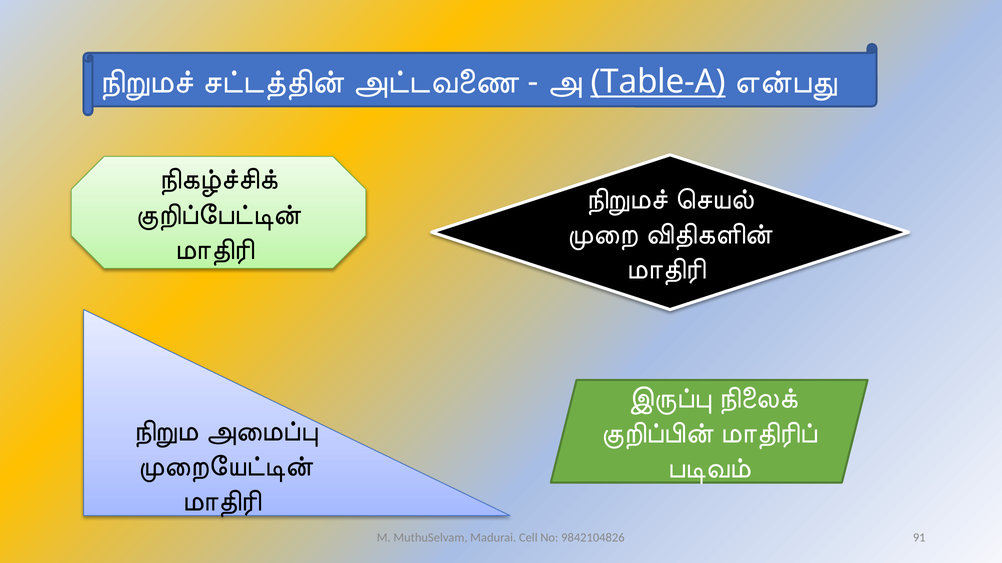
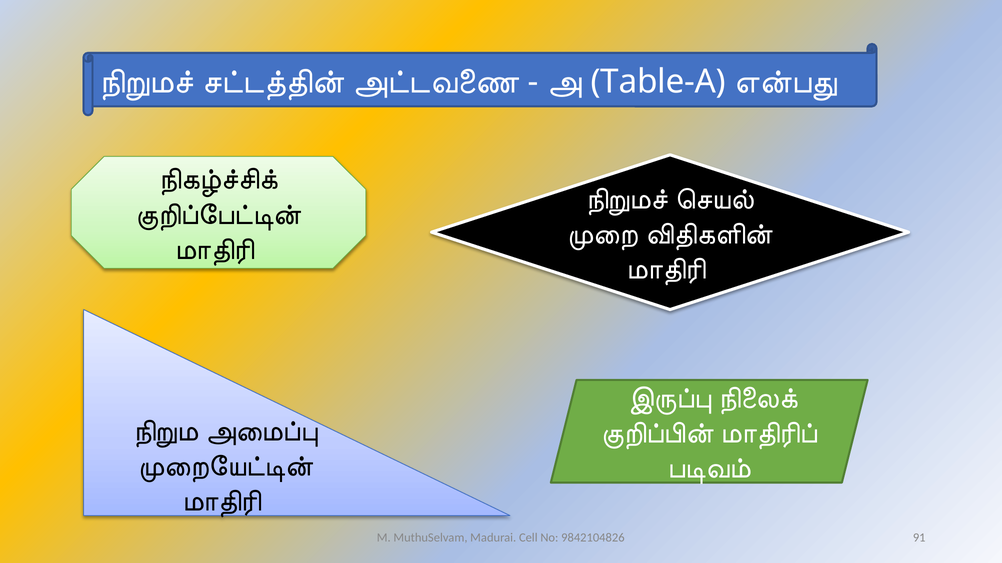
Table-A underline: present -> none (658, 82)
